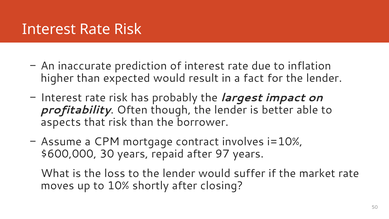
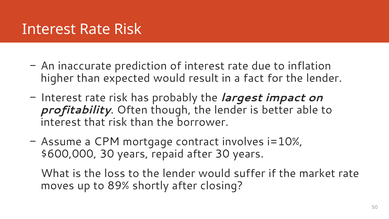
aspects: aspects -> interest (61, 122)
after 97: 97 -> 30 (222, 154)
10%: 10% -> 89% (118, 185)
